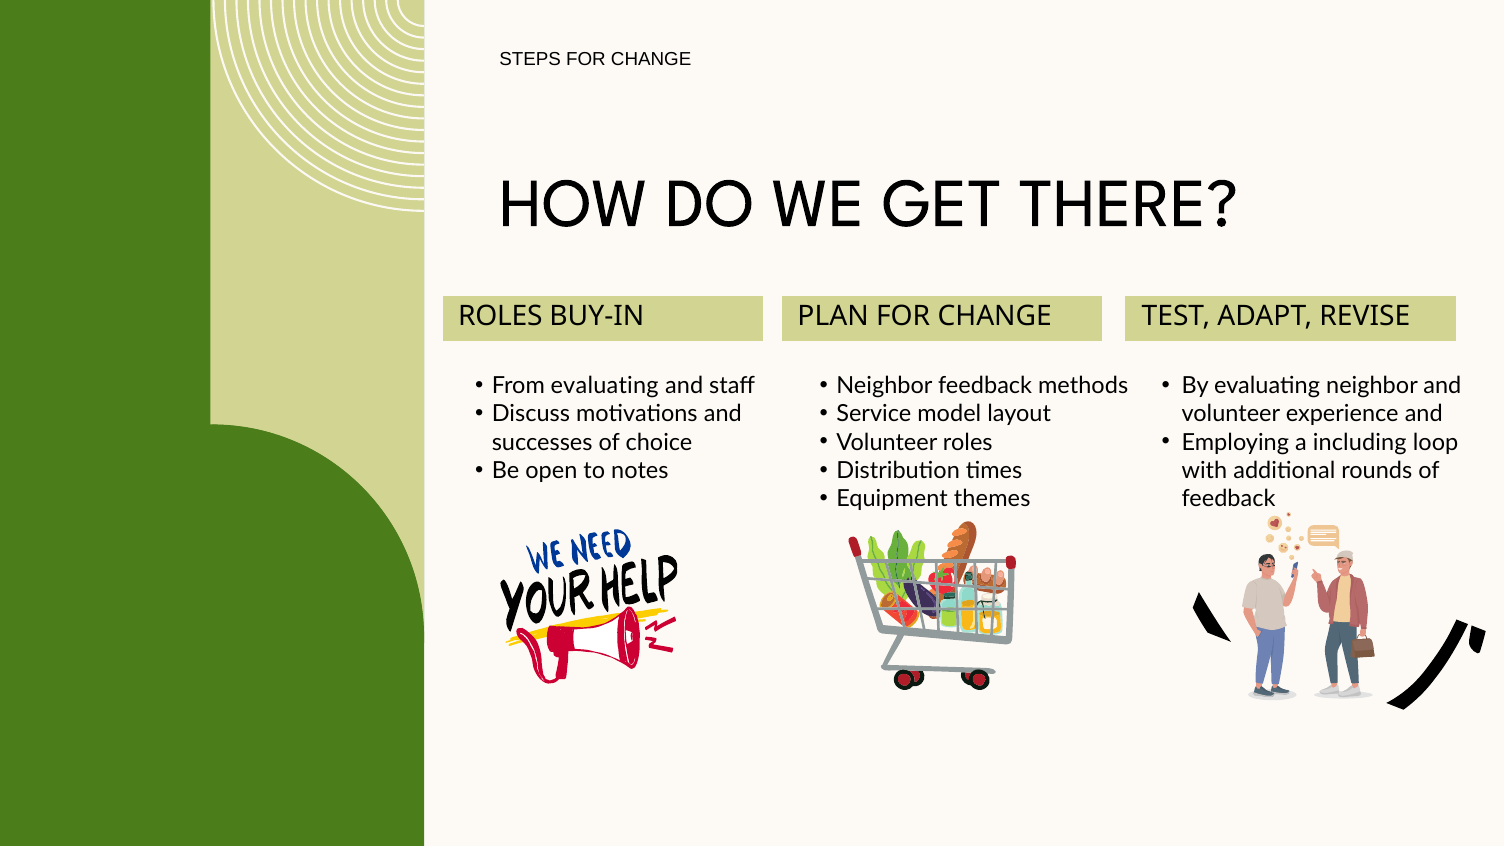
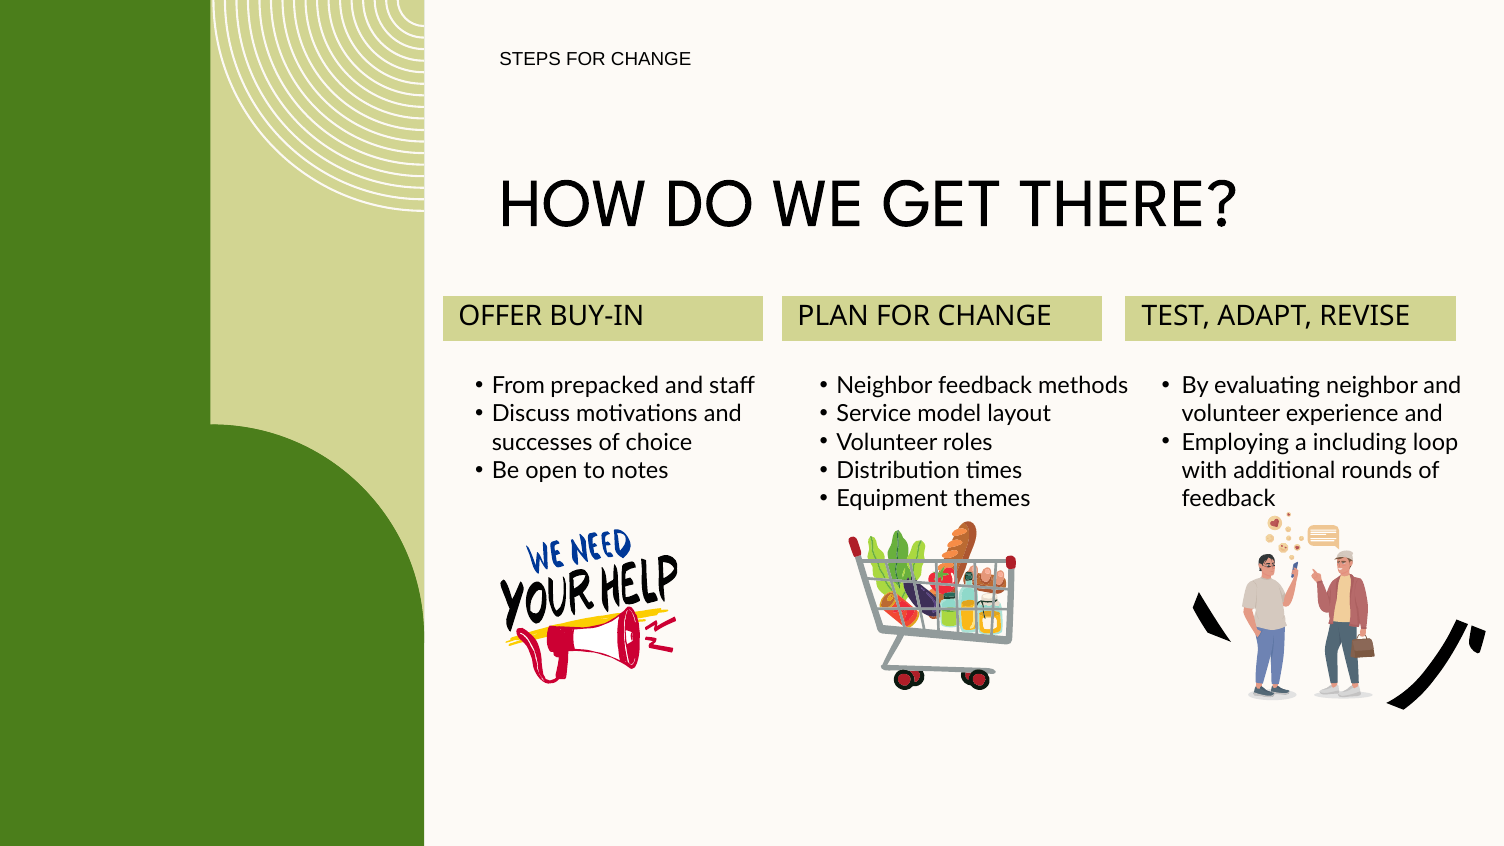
ROLES: ROLES -> OFFER (500, 316)
From evaluating: evaluating -> prepacked (605, 386)
